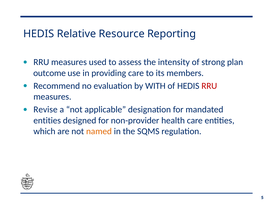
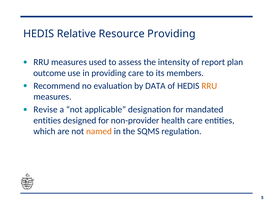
Resource Reporting: Reporting -> Providing (172, 34)
strong: strong -> report (213, 62)
WITH: WITH -> DATA (155, 86)
RRU colour: red -> orange (209, 86)
